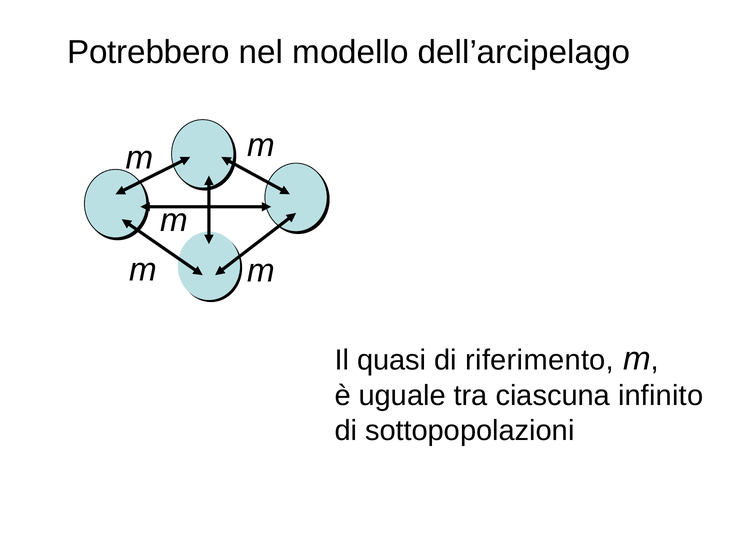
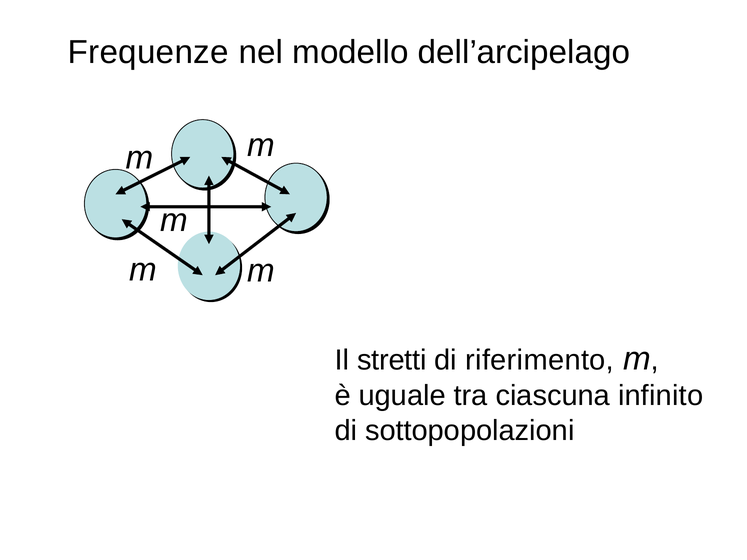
Potrebbero: Potrebbero -> Frequenze (148, 52)
quasi: quasi -> stretti (392, 360)
